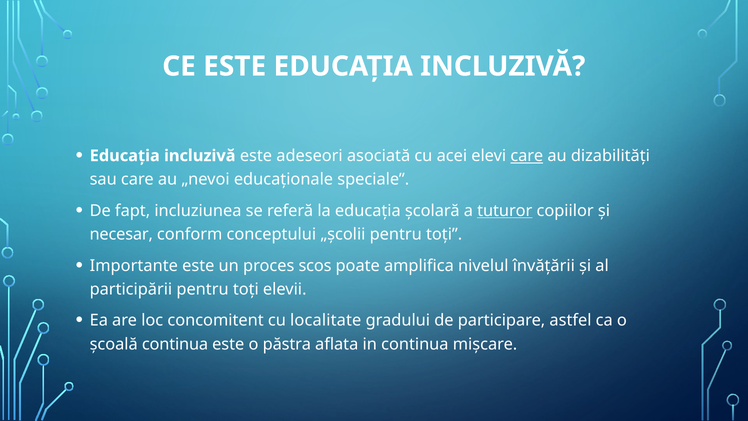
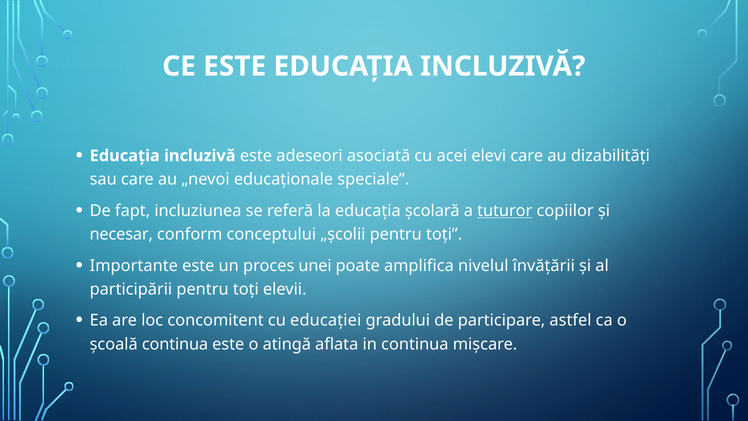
care underline: present -> none (527, 156)
scos: scos -> unei (315, 265)
localitate: localitate -> educaţiei (326, 320)
păstra: păstra -> atingă (287, 344)
